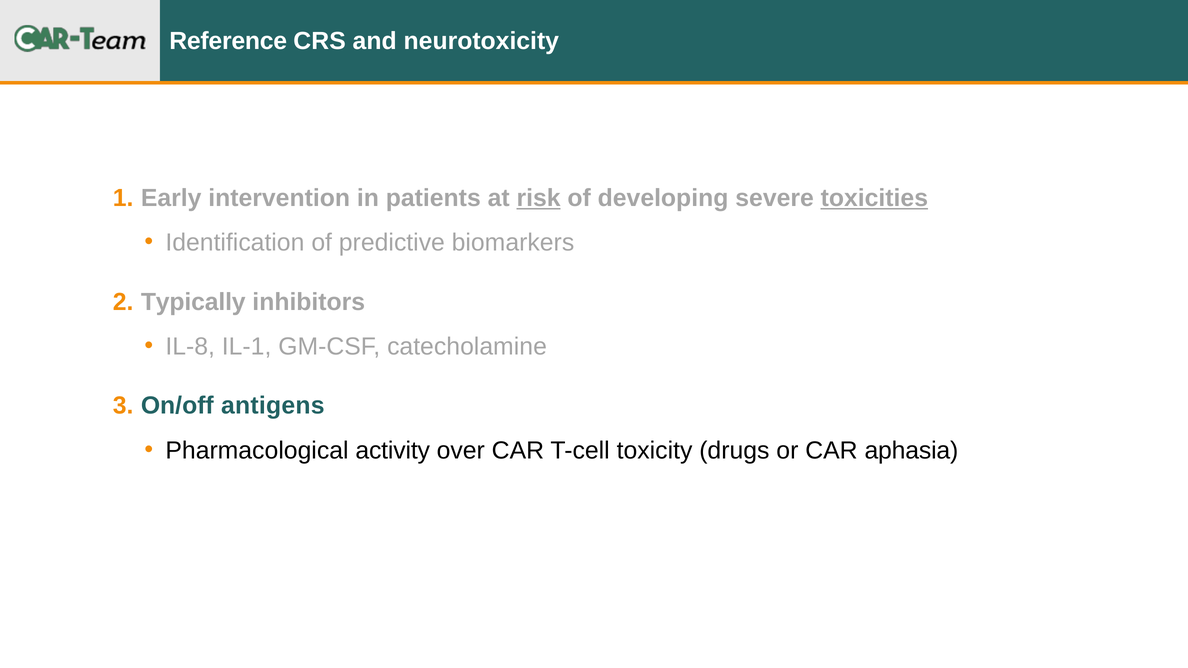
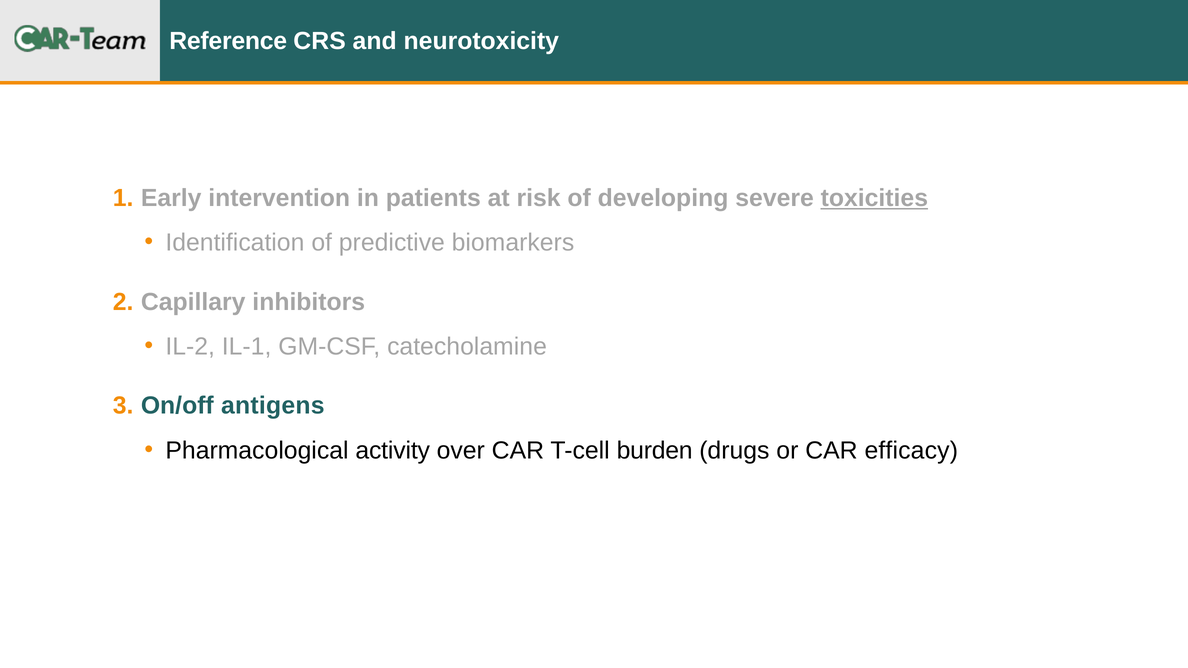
risk underline: present -> none (539, 198)
Typically: Typically -> Capillary (193, 302)
IL-8: IL-8 -> IL-2 (190, 347)
toxicity: toxicity -> burden (655, 451)
aphasia: aphasia -> efficacy (911, 451)
